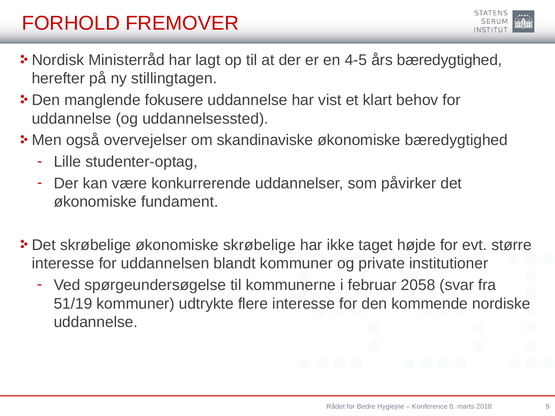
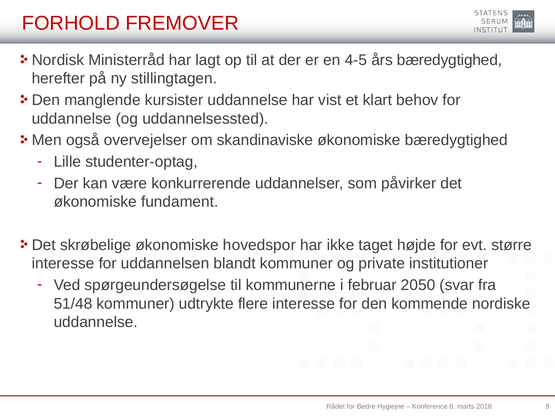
fokusere: fokusere -> kursister (174, 100)
økonomiske skrøbelige: skrøbelige -> hovedspor (259, 245)
2058: 2058 -> 2050 (418, 285)
51/19: 51/19 -> 51/48 (73, 304)
